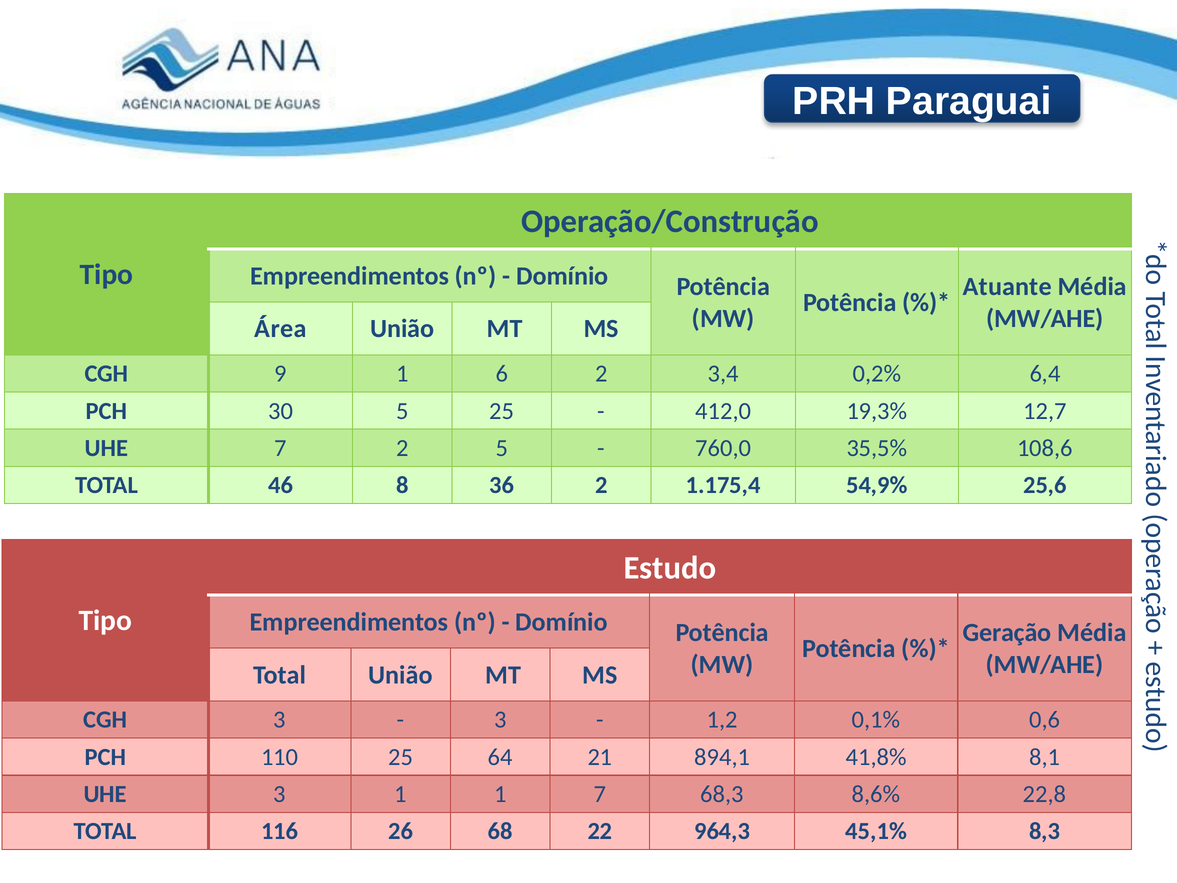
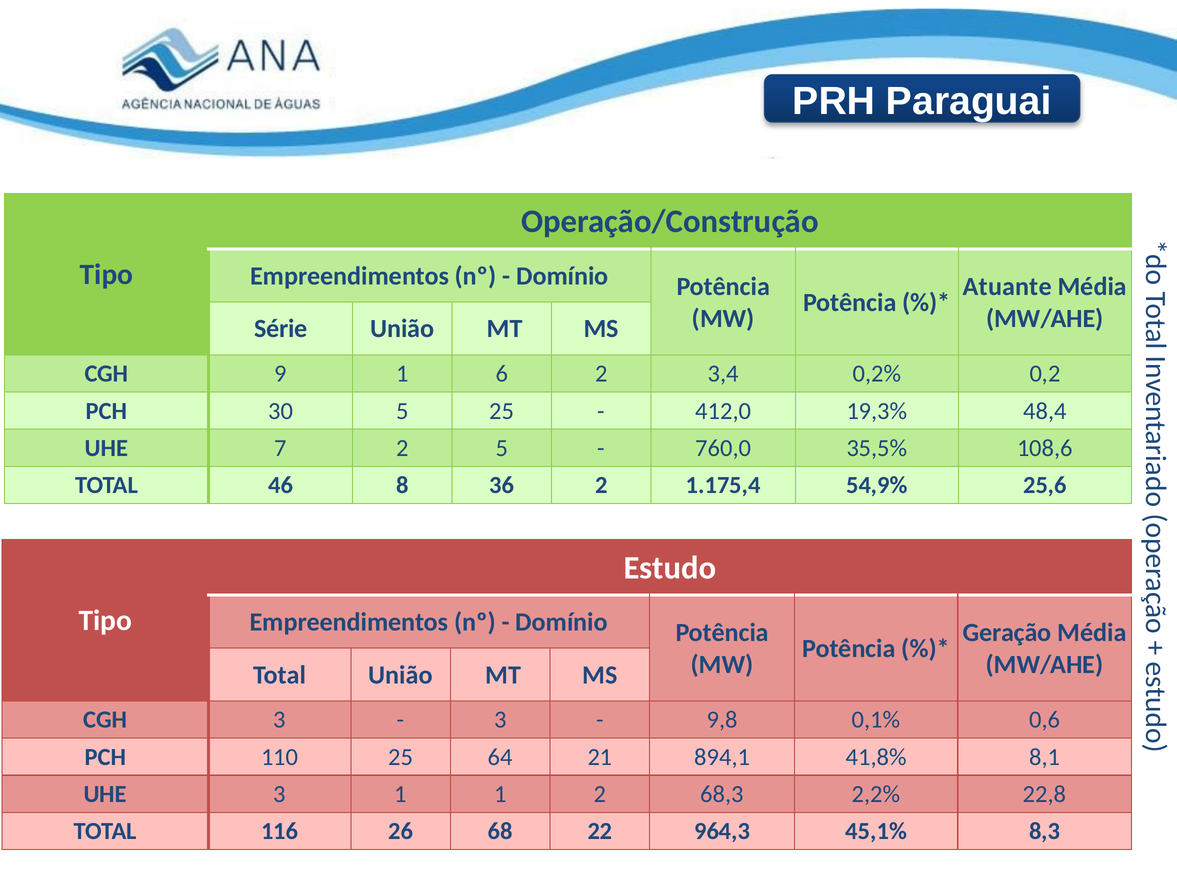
Área: Área -> Série (281, 329)
6,4: 6,4 -> 0,2 (1045, 374)
12,7: 12,7 -> 48,4 (1045, 411)
1,2: 1,2 -> 9,8 (722, 720)
1 7: 7 -> 2 (600, 794)
8,6%: 8,6% -> 2,2% (876, 794)
